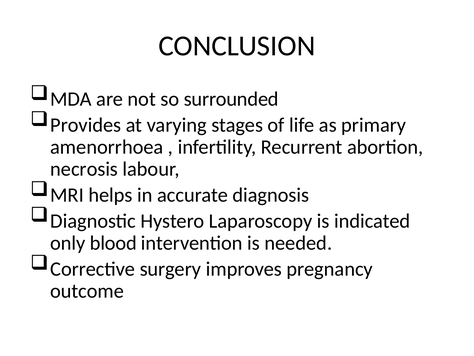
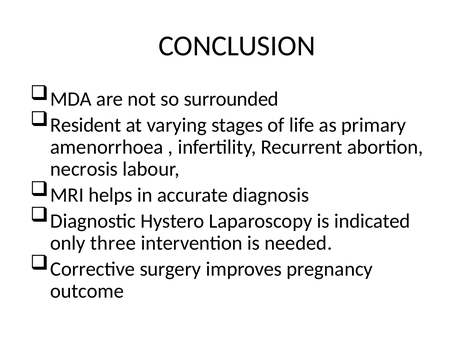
Provides: Provides -> Resident (86, 125)
blood: blood -> three (113, 243)
